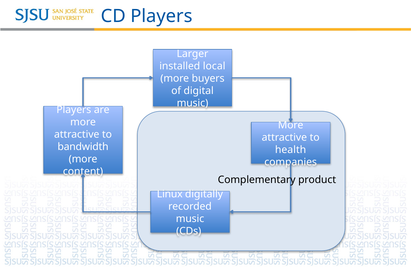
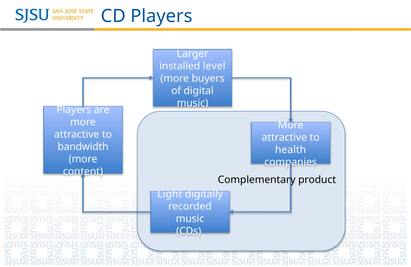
local: local -> level (214, 66)
Linux: Linux -> Light (170, 194)
